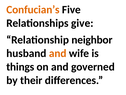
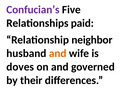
Confucian’s colour: orange -> purple (33, 10)
give: give -> paid (82, 23)
things: things -> doves (20, 66)
